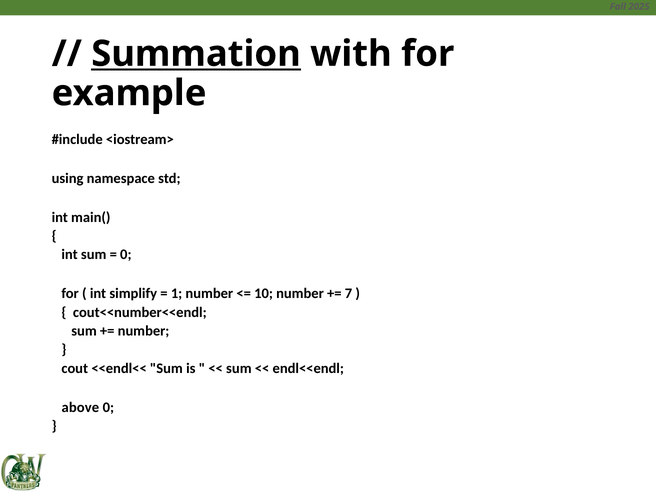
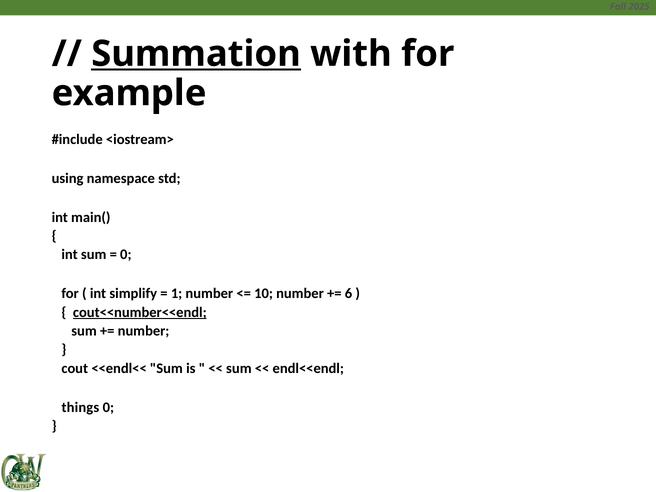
7: 7 -> 6 (349, 293)
cout<<number<<endl underline: none -> present (140, 312)
above: above -> things (80, 407)
